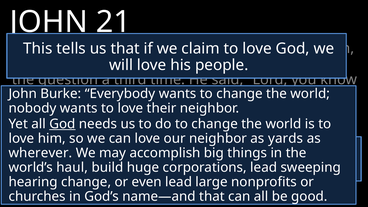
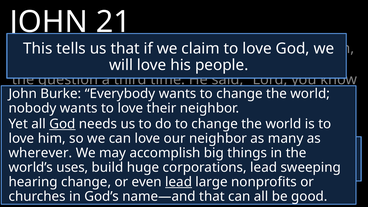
yards: yards -> many (286, 138)
haul: haul -> uses (72, 167)
lead underline: none -> present (179, 182)
